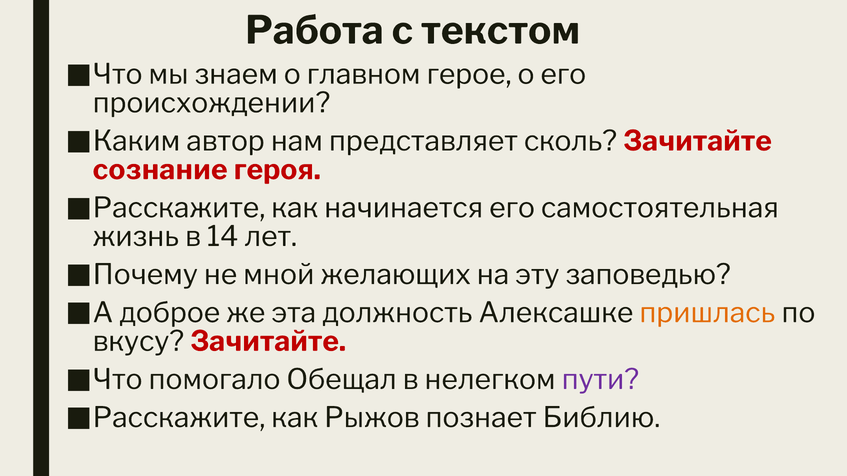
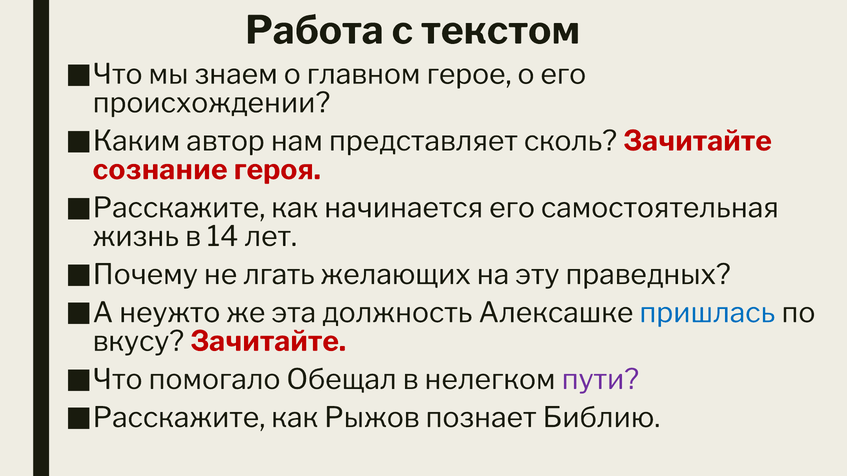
мной: мной -> лгать (279, 275)
заповедью: заповедью -> праведных (648, 275)
доброе: доброе -> неужто (170, 313)
пришлась colour: orange -> blue (707, 313)
